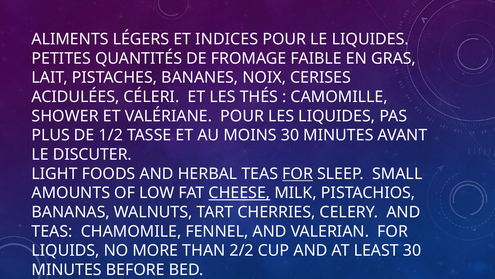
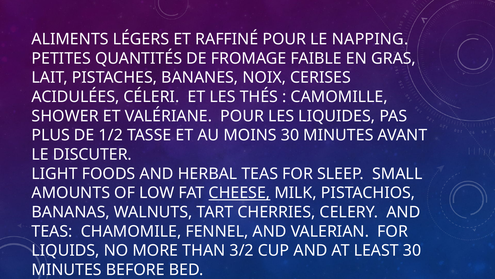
INDICES: INDICES -> RAFFINÉ (227, 39)
LE LIQUIDES: LIQUIDES -> NAPPING (370, 39)
FOR underline: present -> none (298, 173)
2/2: 2/2 -> 3/2 (242, 250)
